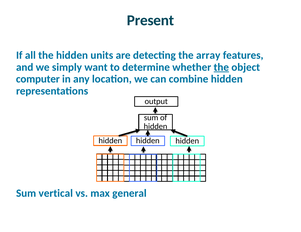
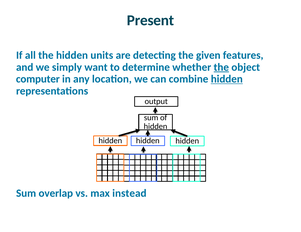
array: array -> given (208, 55)
hidden underline: none -> present (227, 79)
vertical: vertical -> overlap (56, 194)
general: general -> instead (129, 194)
